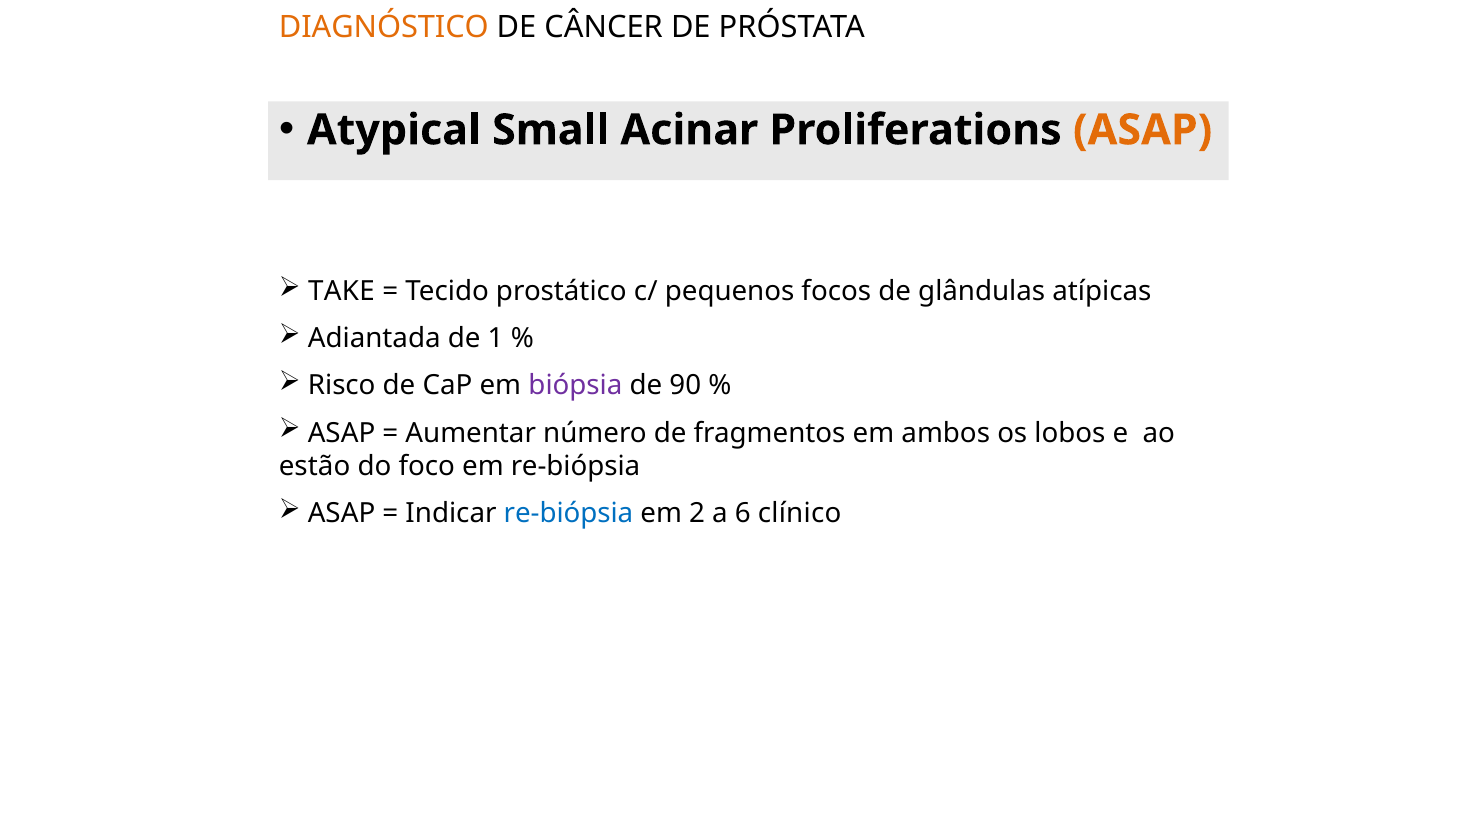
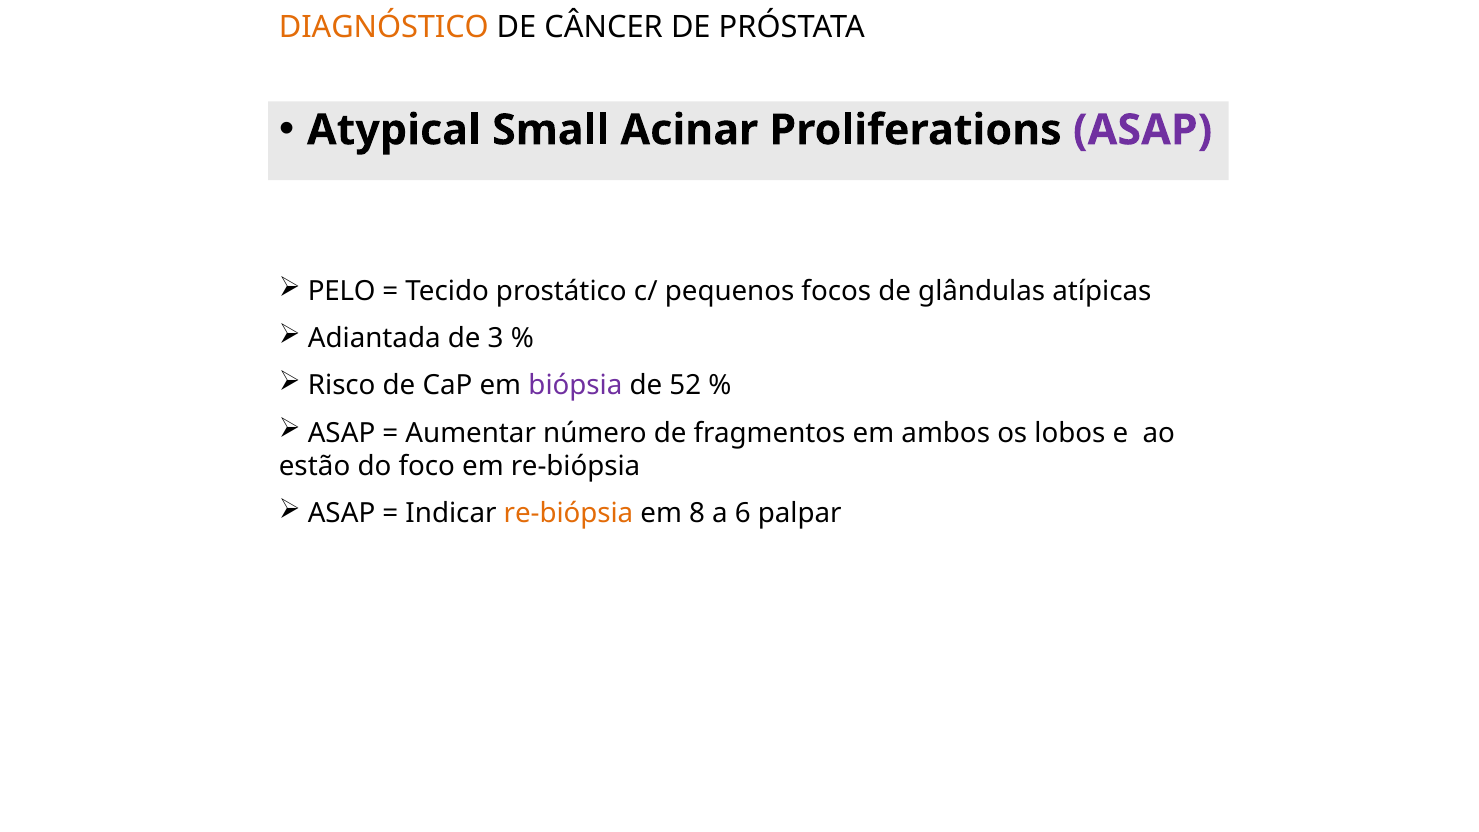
ASAP colour: orange -> purple (1143, 130)
TAKE: TAKE -> PELO (342, 291)
1: 1 -> 3 (496, 339)
90: 90 -> 52 (685, 386)
re-biópsia colour: blue -> orange (568, 513)
2: 2 -> 8 (697, 513)
clínico: clínico -> palpar (800, 513)
